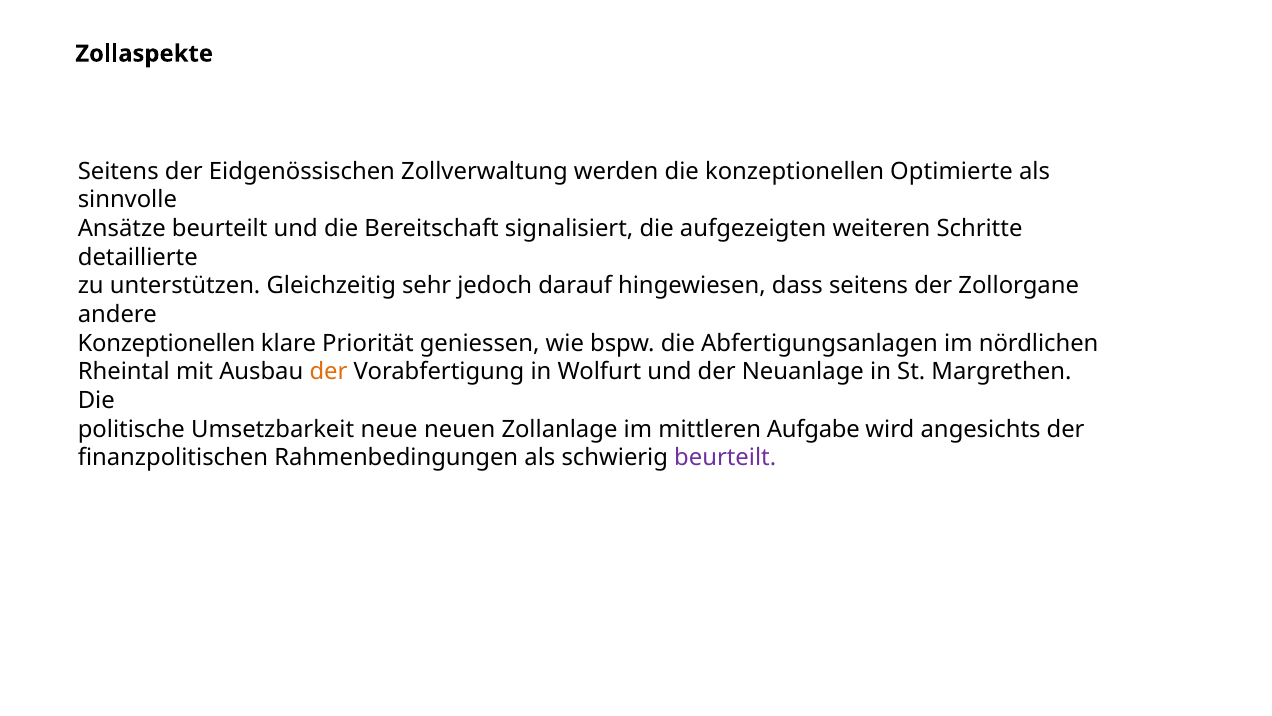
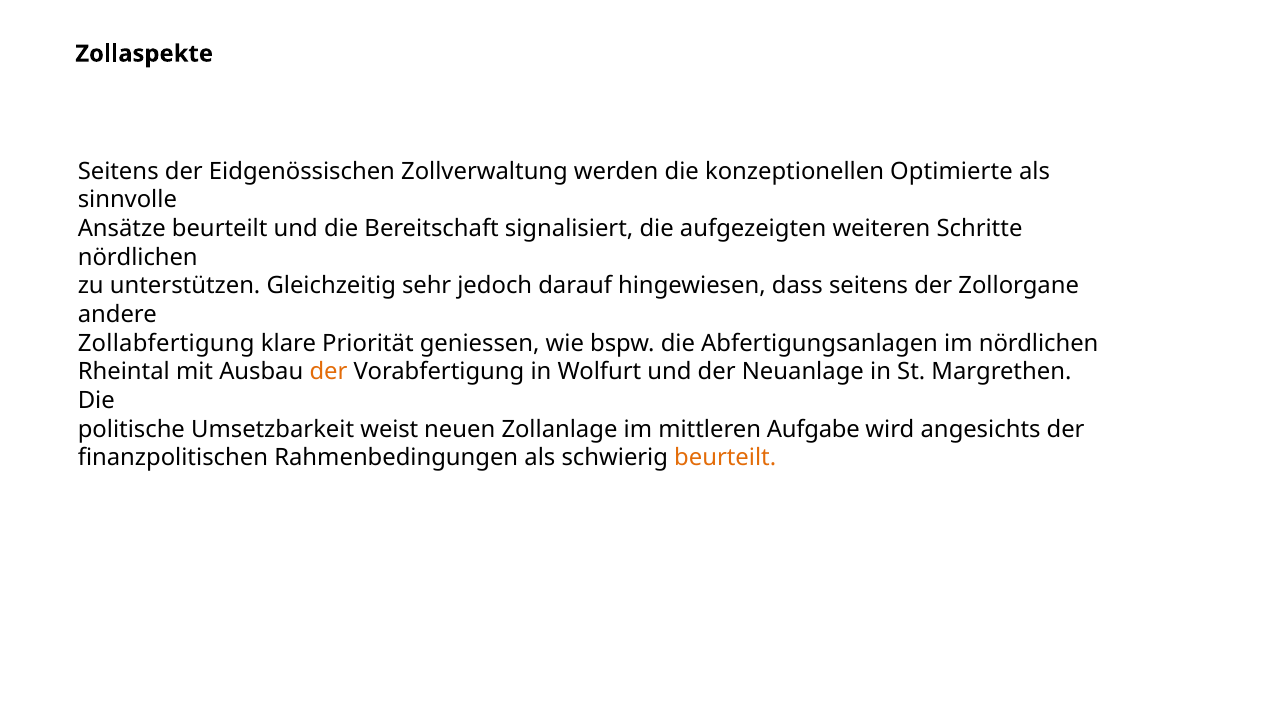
detaillierte: detaillierte -> nördlichen (138, 257)
Konzeptionellen: Konzeptionellen -> Zollabfertigung (166, 343)
neue: neue -> weist (389, 429)
beurteilt colour: purple -> orange (725, 457)
